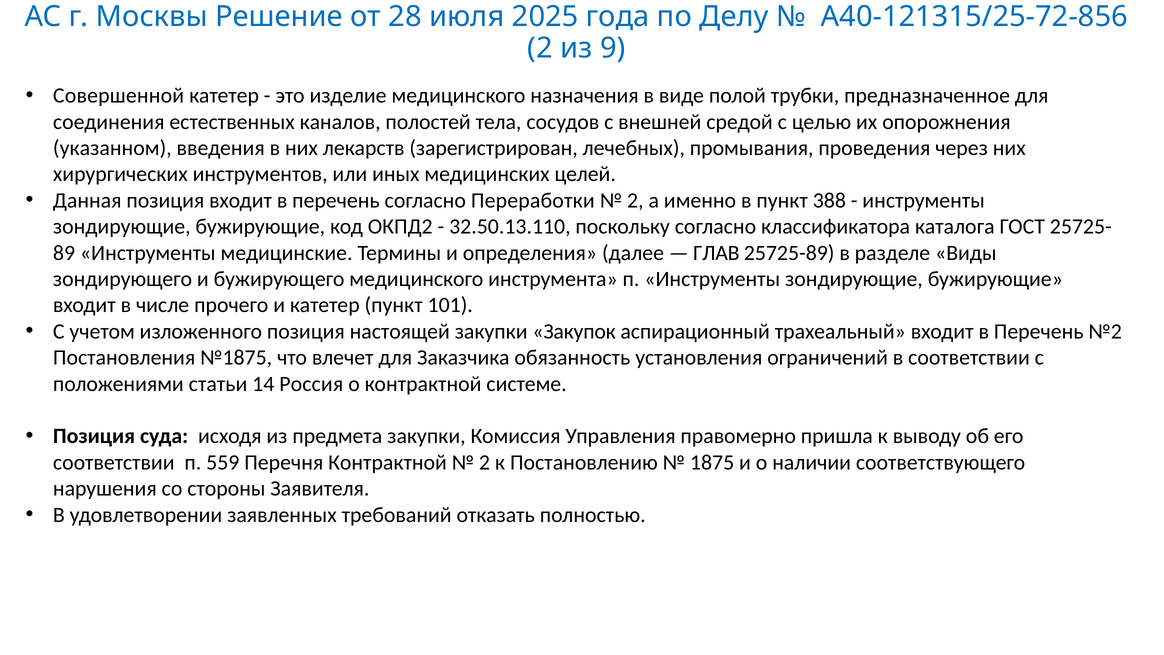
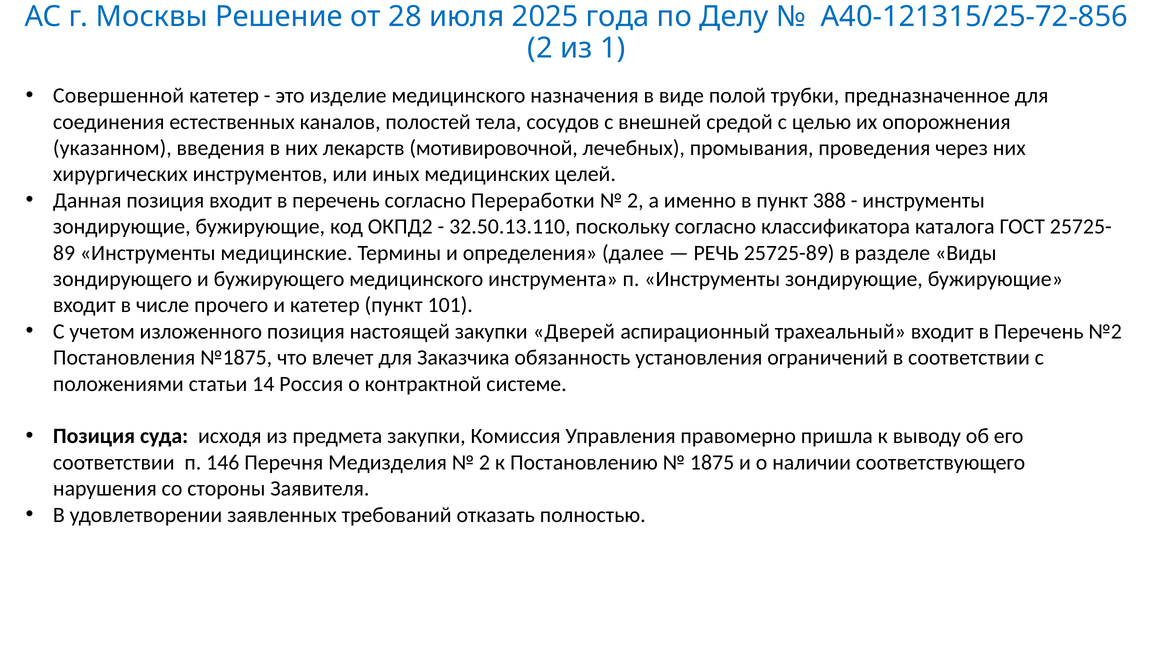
9: 9 -> 1 (613, 48)
зарегистрирован: зарегистрирован -> мотивировочной (494, 148)
ГЛАВ: ГЛАВ -> РЕЧЬ (716, 253)
Закупок: Закупок -> Дверей (574, 331)
559: 559 -> 146 (223, 462)
Перечня Контрактной: Контрактной -> Медизделия (388, 462)
